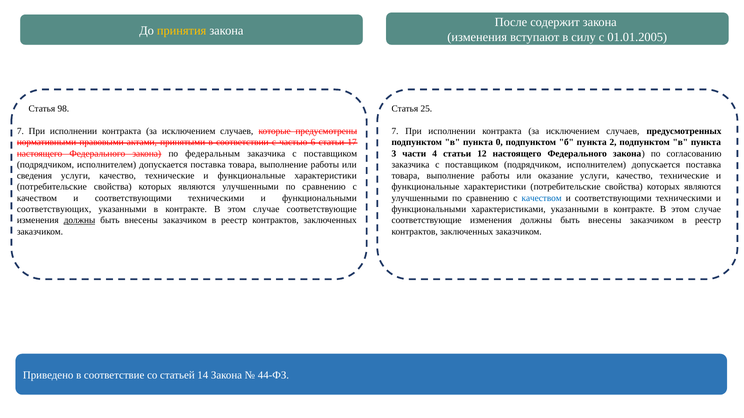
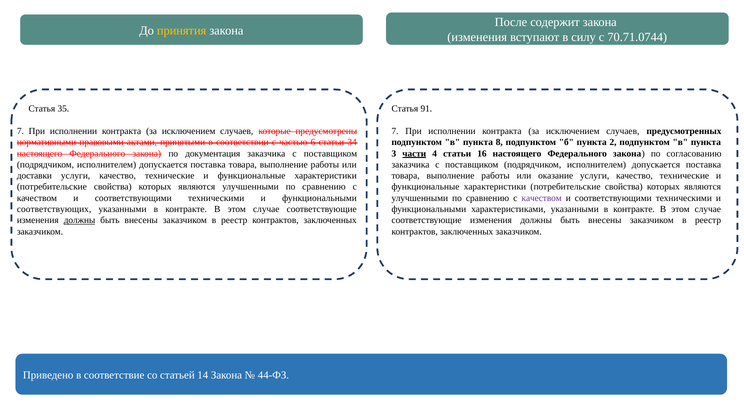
01.01.2005: 01.01.2005 -> 70.71.0744 (637, 37)
98: 98 -> 35 (63, 109)
25: 25 -> 91 (426, 109)
17: 17 -> 34 (352, 143)
0: 0 -> 8 (499, 143)
федеральным: федеральным -> документация (213, 154)
части underline: none -> present (414, 154)
12: 12 -> 16 (482, 154)
сведения: сведения -> доставки (34, 176)
качеством colour: blue -> purple (542, 198)
